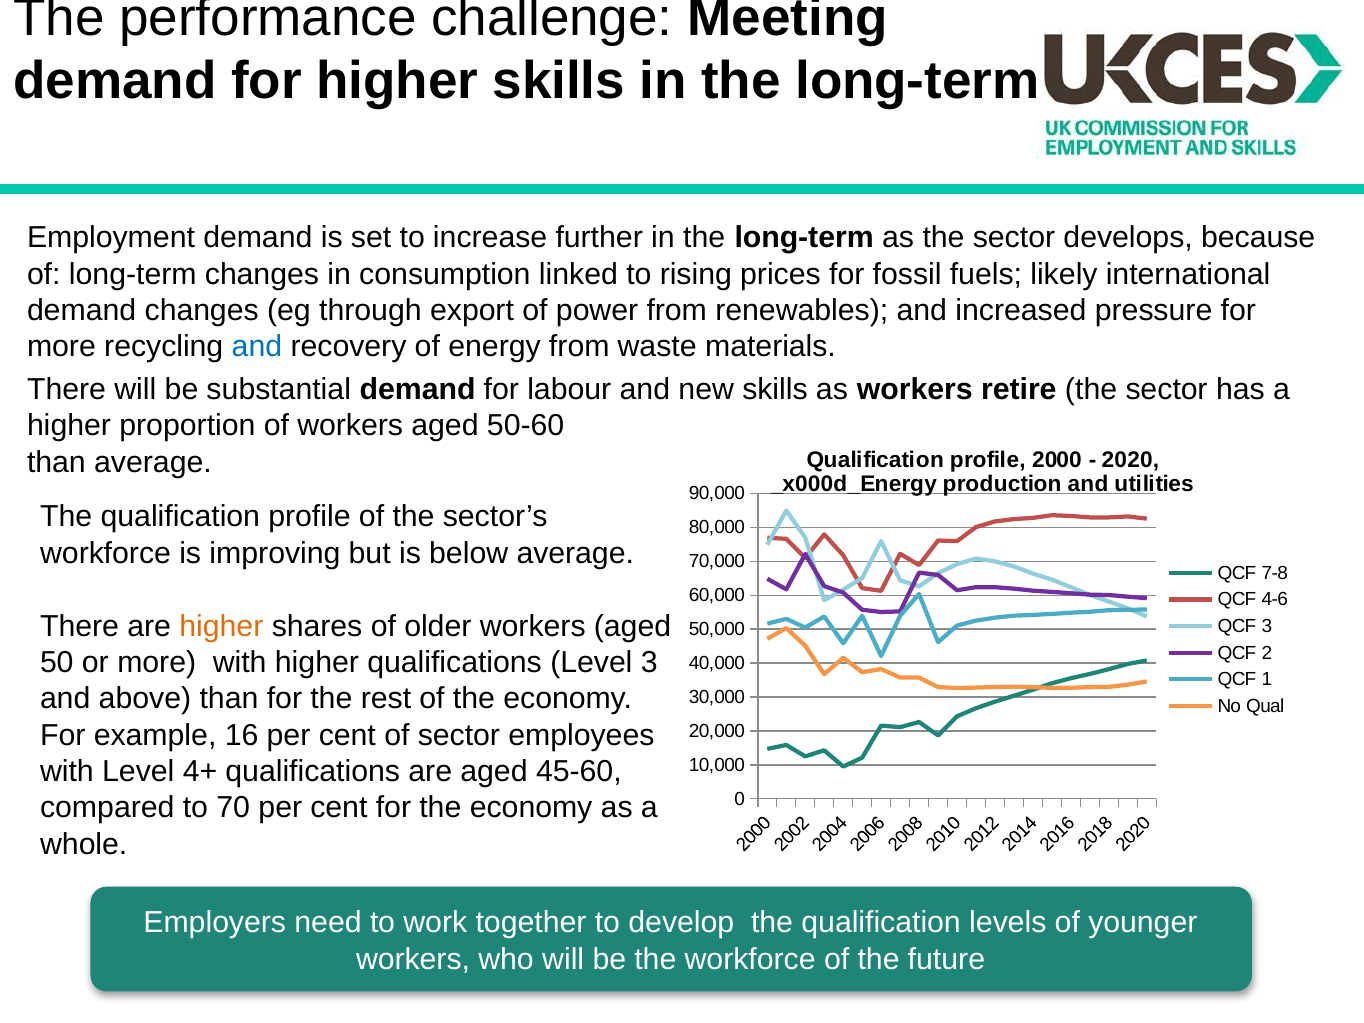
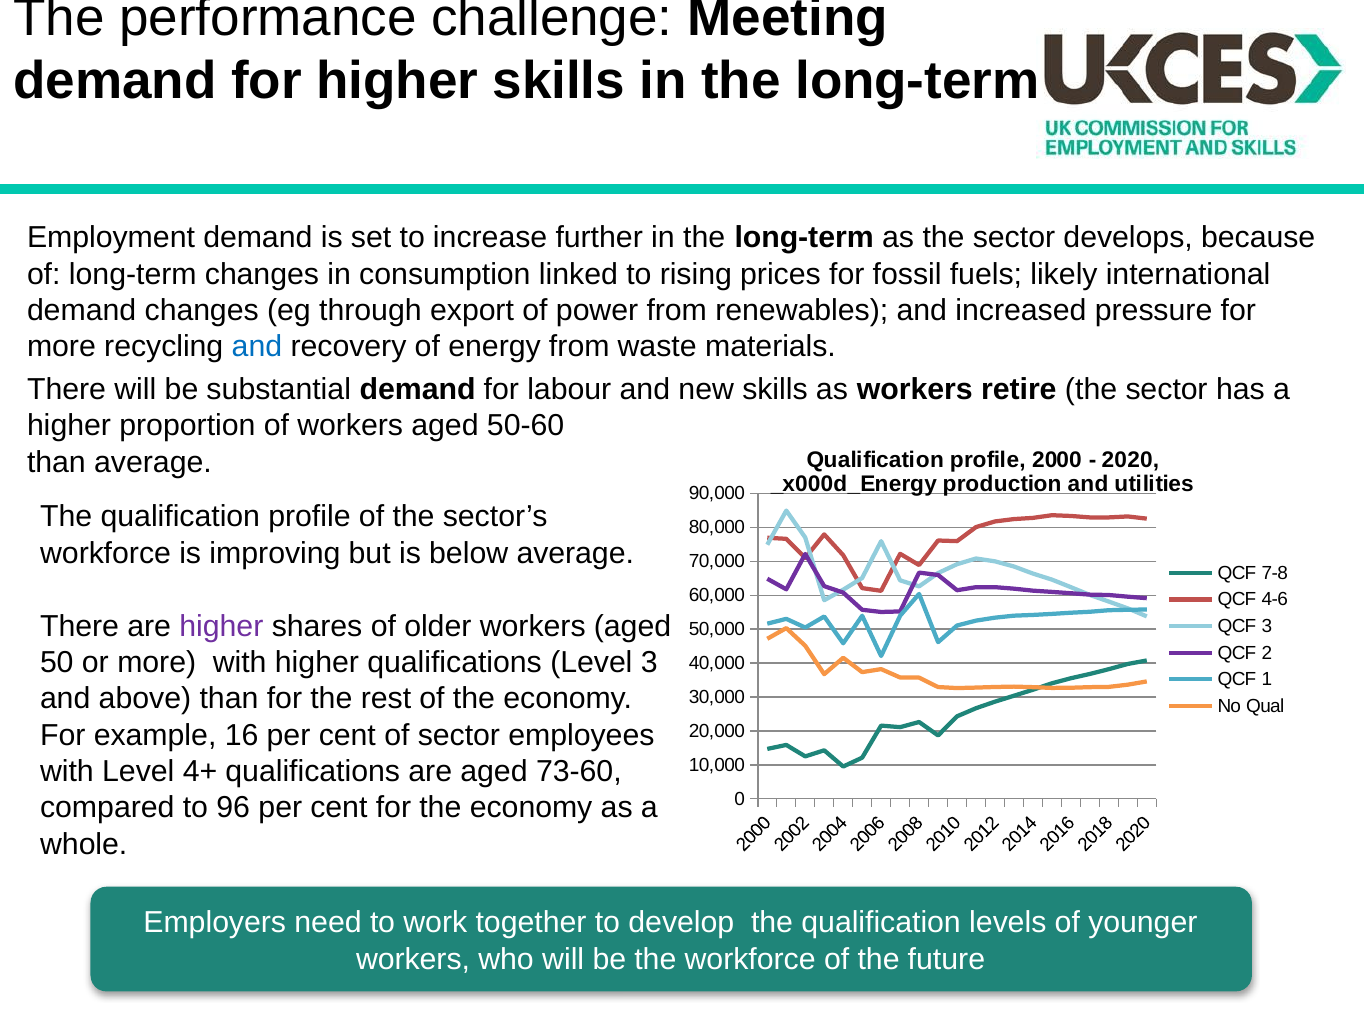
higher colour: orange -> purple (221, 626)
45-60: 45-60 -> 73-60 (579, 771)
70: 70 -> 96 (233, 808)
